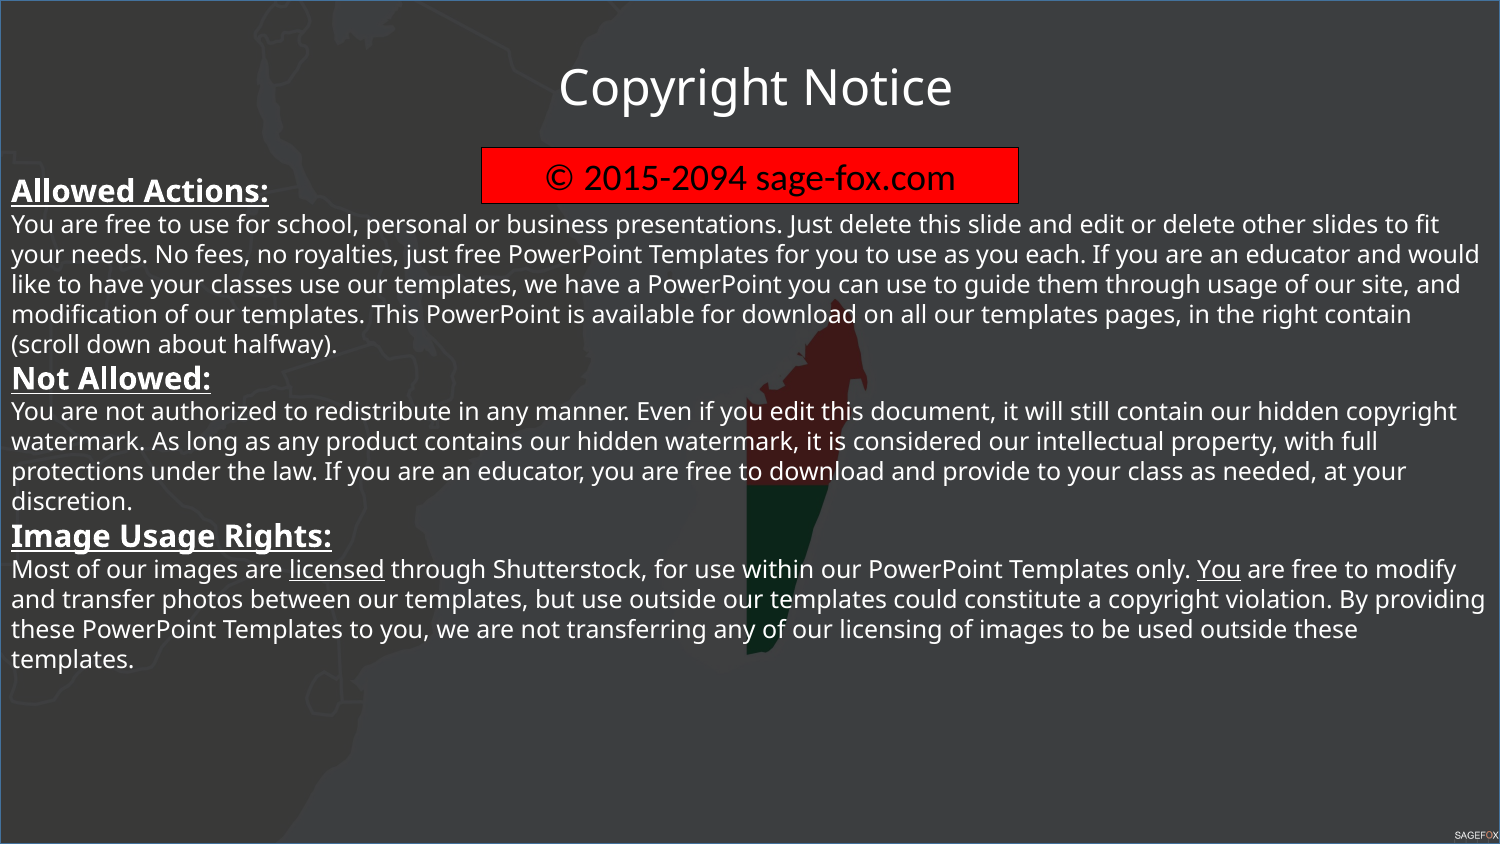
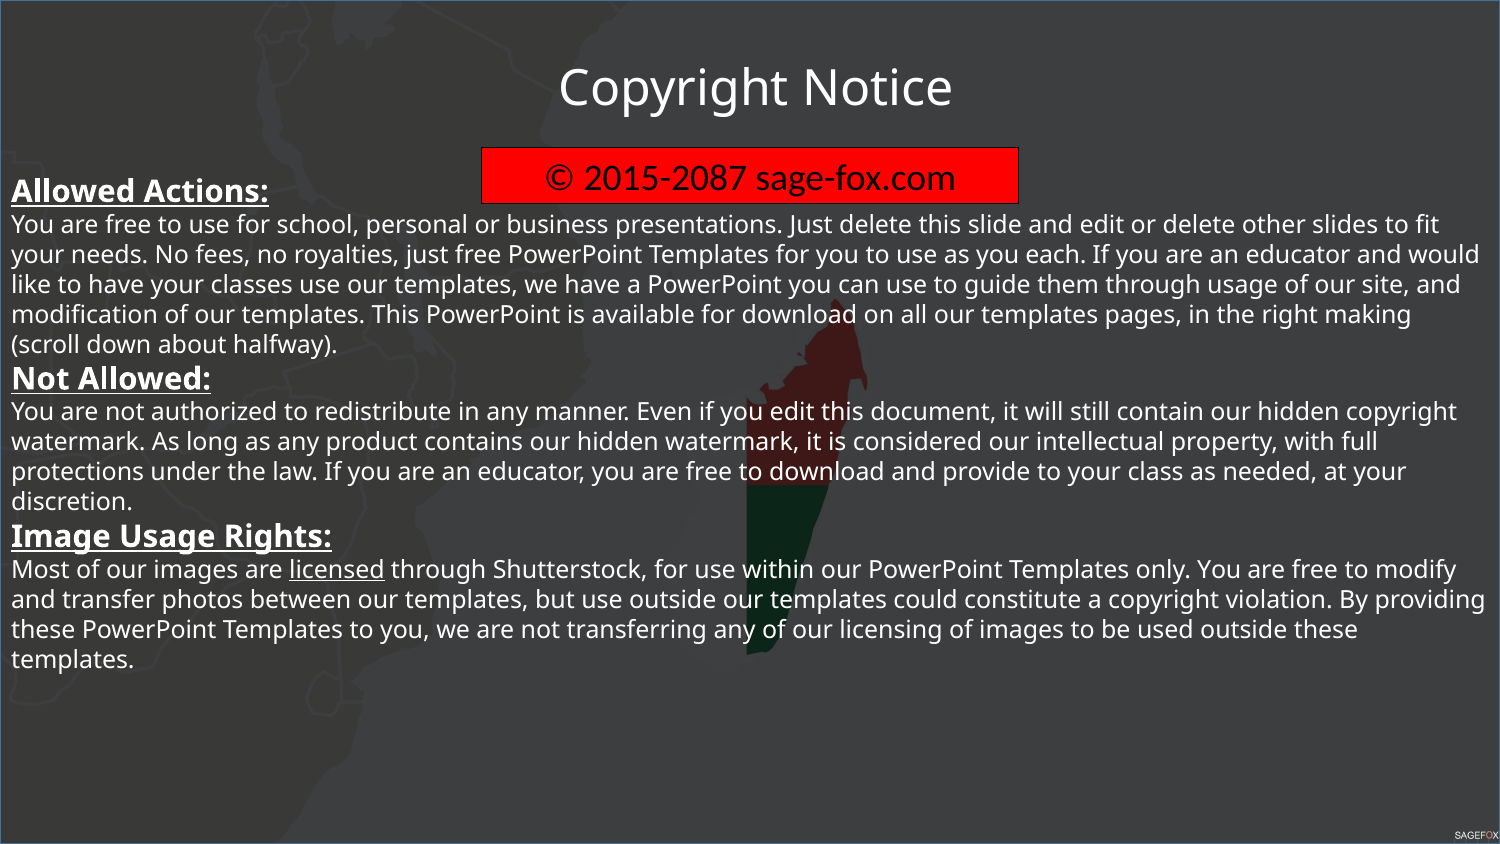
2015-2094: 2015-2094 -> 2015-2087 (665, 178)
right contain: contain -> making (1368, 315)
You underline: present -> none (1219, 570)
